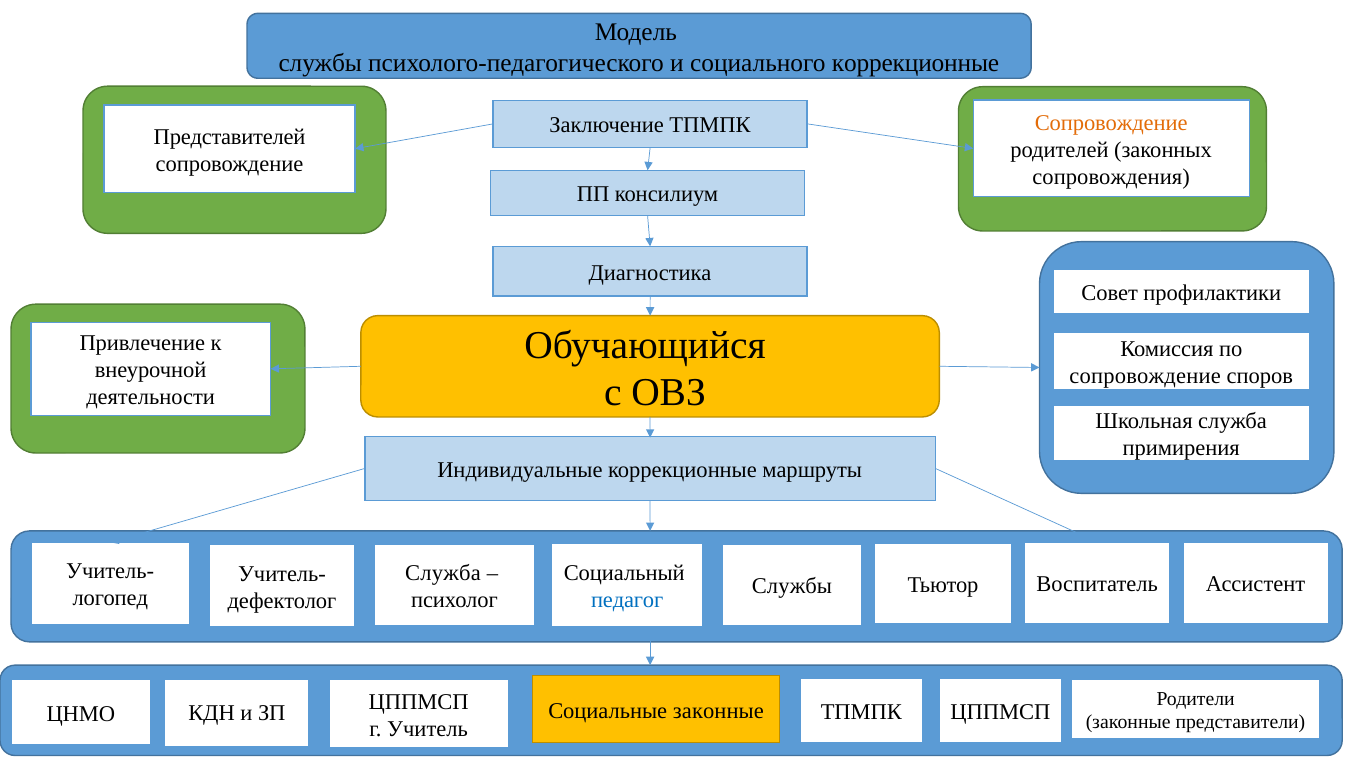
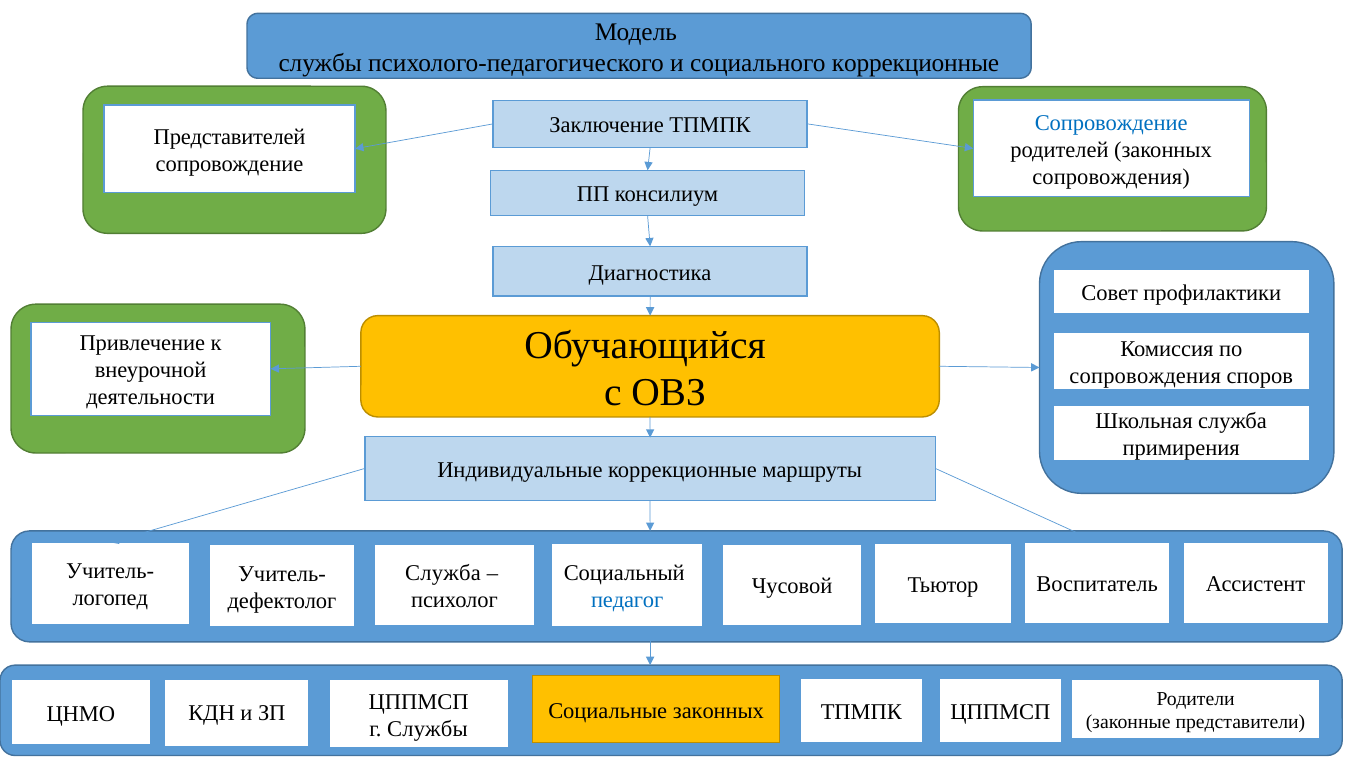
Сопровождение colour: orange -> blue (1111, 123)
сопровождение: сопровождение -> сопровождения (1145, 376)
Службы: Службы -> Чусовой (792, 587)
Социальные законные: законные -> законных (718, 711)
г Учитель: Учитель -> Службы (427, 729)
